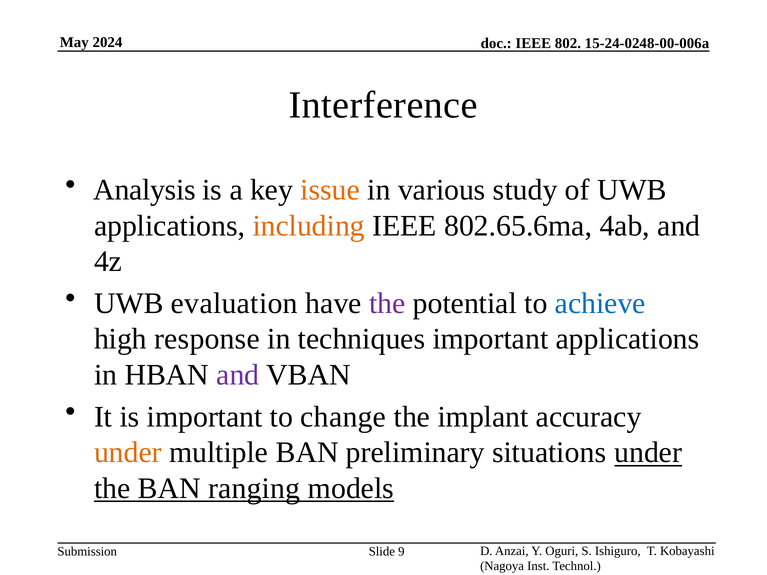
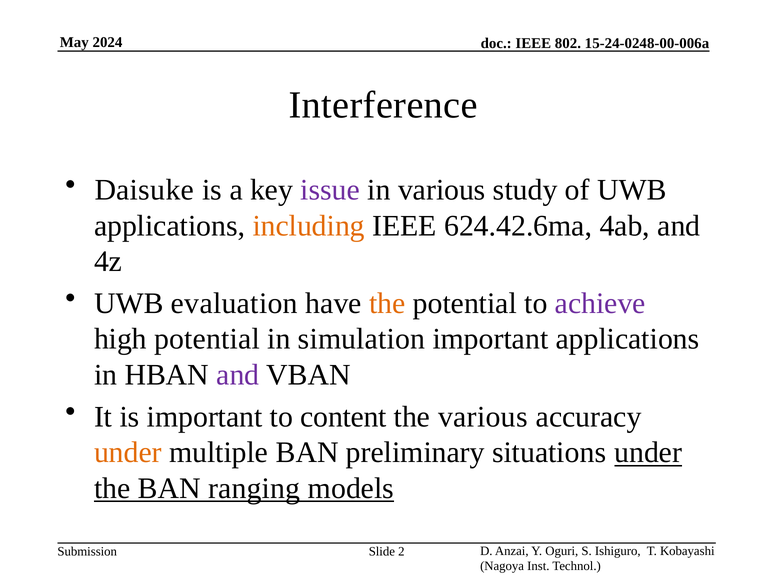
Analysis: Analysis -> Daisuke (144, 190)
issue colour: orange -> purple (330, 190)
802.65.6ma: 802.65.6ma -> 624.42.6ma (518, 226)
the colour: purple -> orange (387, 303)
achieve colour: blue -> purple (600, 303)
high response: response -> potential (207, 339)
techniques: techniques -> simulation (362, 339)
change: change -> content (344, 417)
the implant: implant -> various (483, 417)
9: 9 -> 2 (401, 552)
